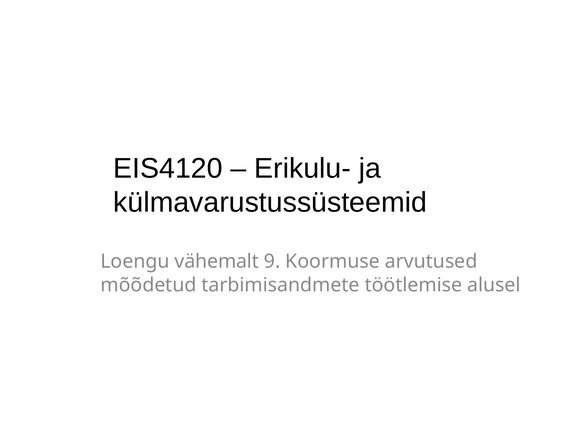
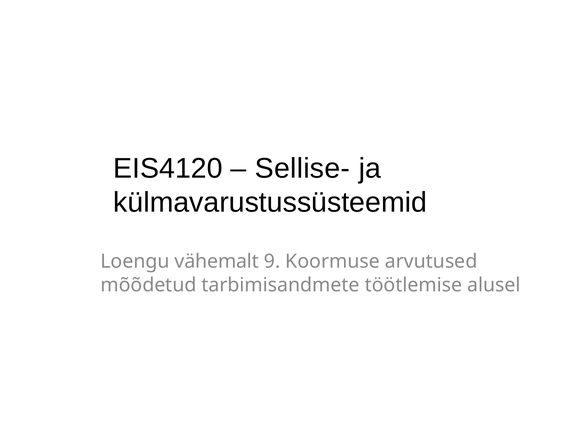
Erikulu-: Erikulu- -> Sellise- (302, 169)
